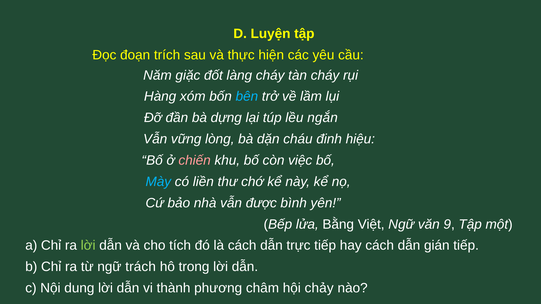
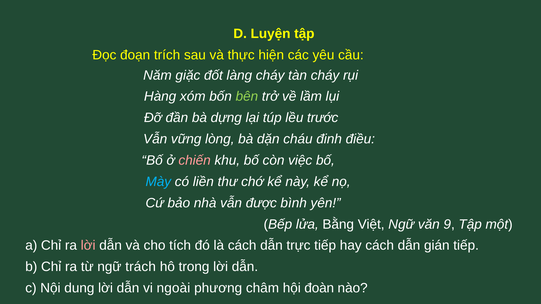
bên colour: light blue -> light green (247, 97)
ngắn: ngắn -> trước (323, 118)
hiệu: hiệu -> điều (360, 139)
lời colour: light green -> pink (88, 246)
thành: thành -> ngoài (173, 288)
chảy: chảy -> đoàn (319, 288)
